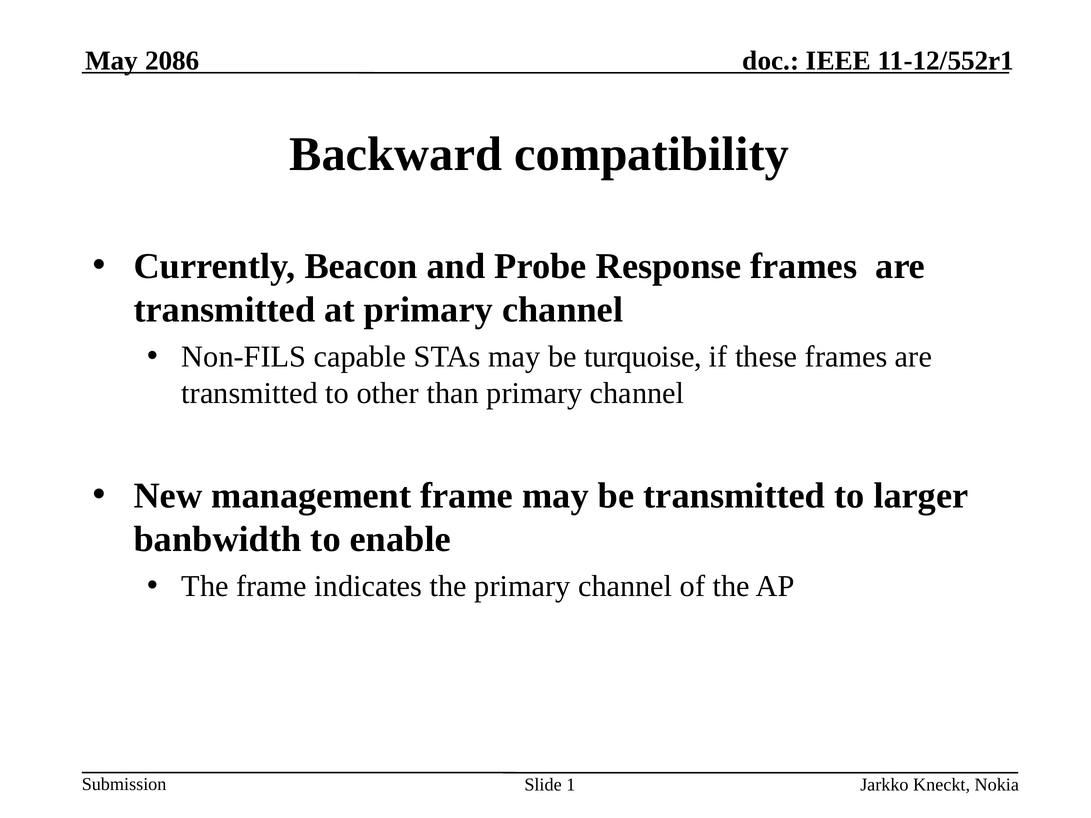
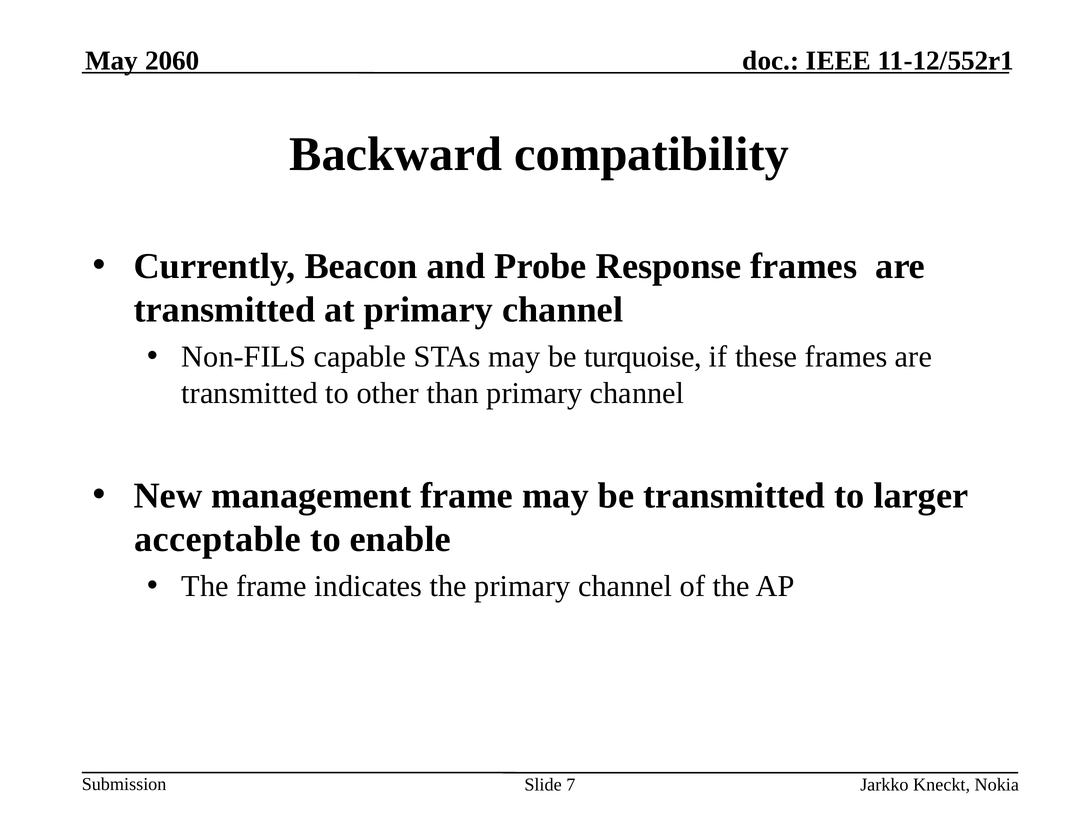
2086: 2086 -> 2060 (172, 61)
banbwidth: banbwidth -> acceptable (217, 539)
1: 1 -> 7 (571, 785)
